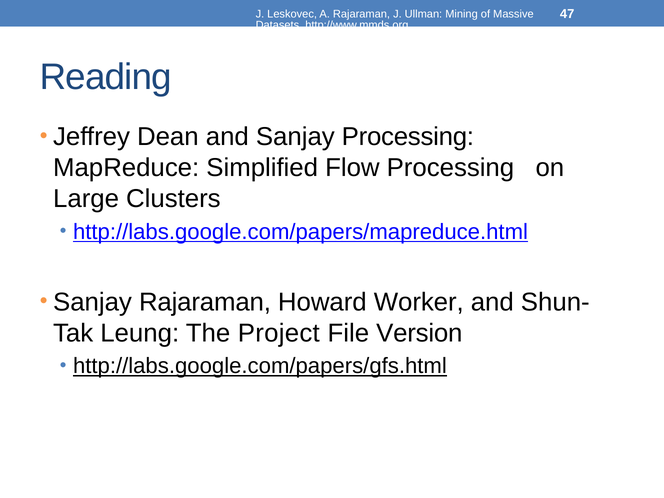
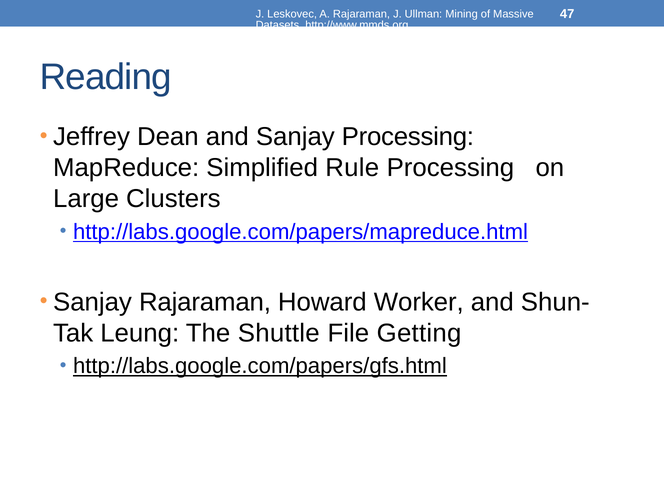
Flow: Flow -> Rule (352, 168)
Project: Project -> Shuttle (279, 333)
Version: Version -> Getting (419, 333)
